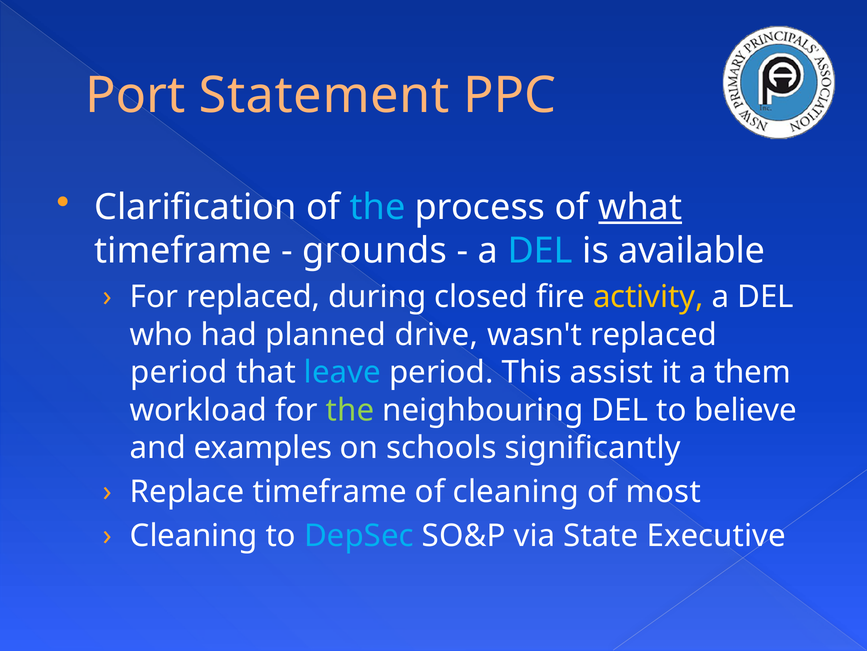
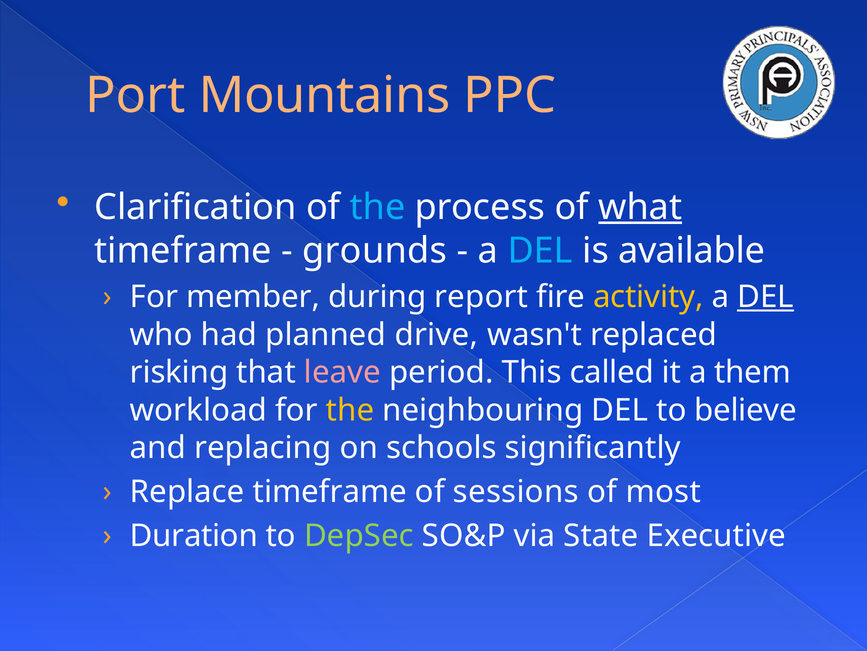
Statement: Statement -> Mountains (324, 95)
For replaced: replaced -> member (253, 297)
closed: closed -> report (481, 297)
DEL underline: none -> present (766, 297)
period: period -> risking (179, 372)
leave colour: light blue -> pink (342, 372)
assist: assist -> called (612, 372)
the colour: light green -> yellow (350, 410)
examples: examples -> replacing (263, 447)
of cleaning: cleaning -> sessions (516, 491)
Cleaning: Cleaning -> Duration (194, 535)
DepSec colour: light blue -> light green (359, 535)
